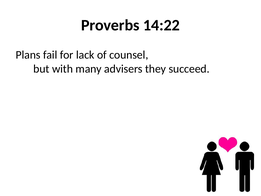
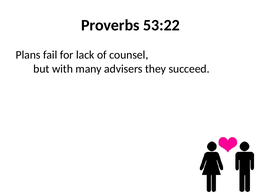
14:22: 14:22 -> 53:22 (161, 25)
